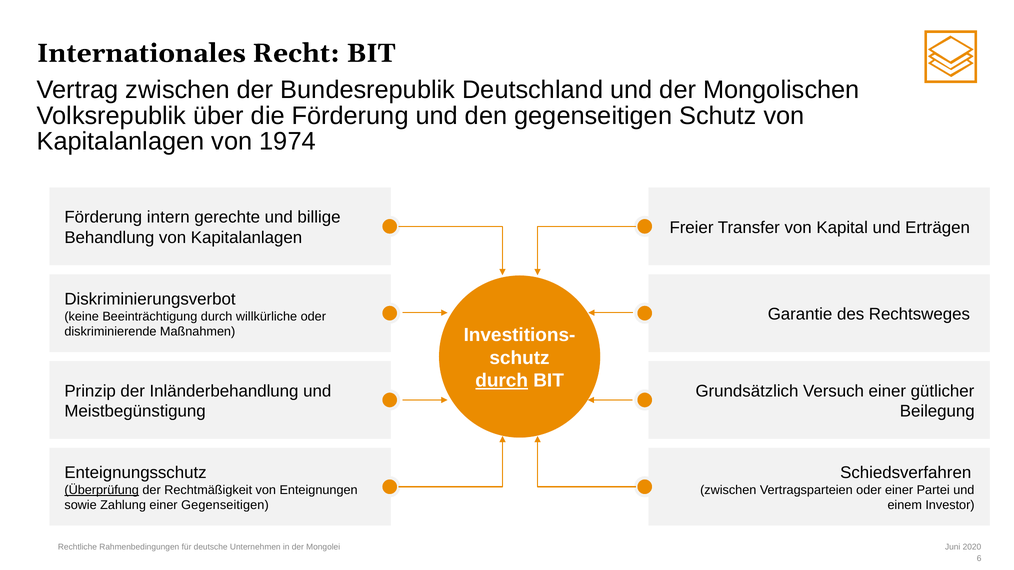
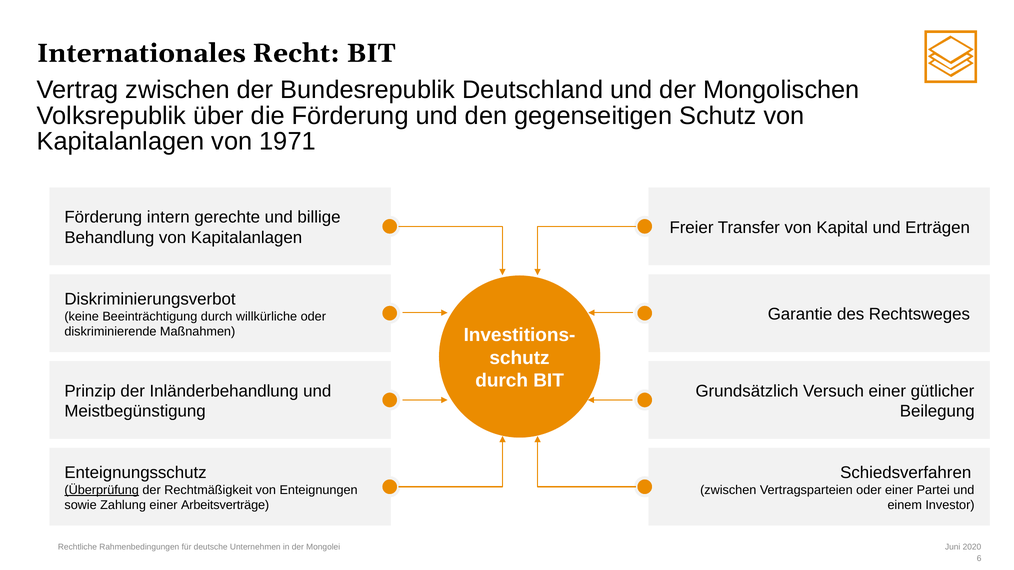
1974: 1974 -> 1971 (288, 142)
durch underline: present -> none (502, 381)
einer Gegenseitigen: Gegenseitigen -> Arbeitsverträge (225, 506)
